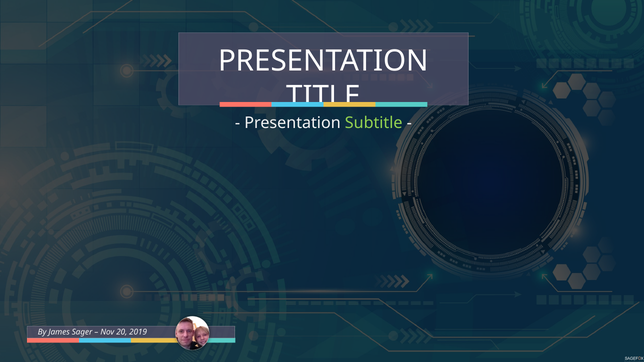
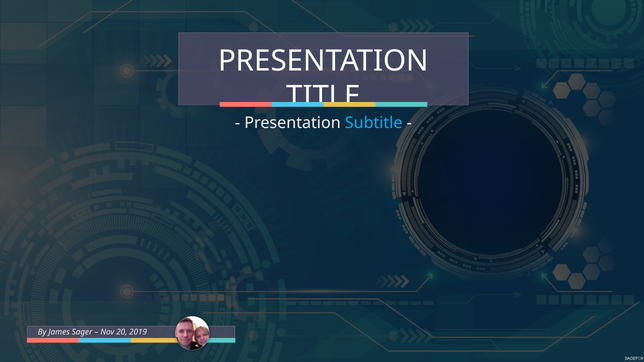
Subtitle colour: light green -> light blue (374, 123)
